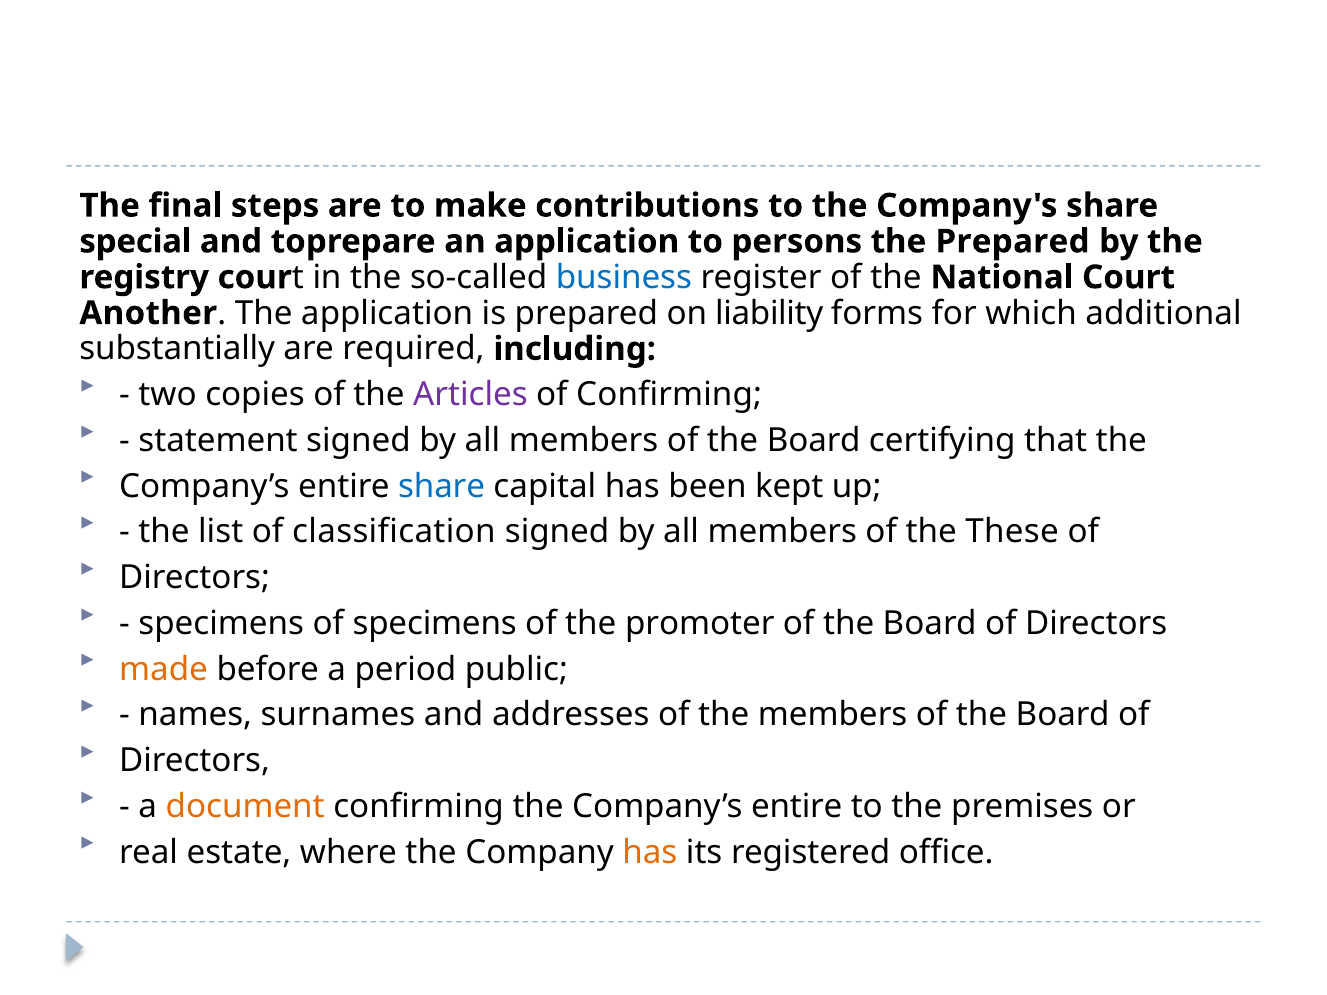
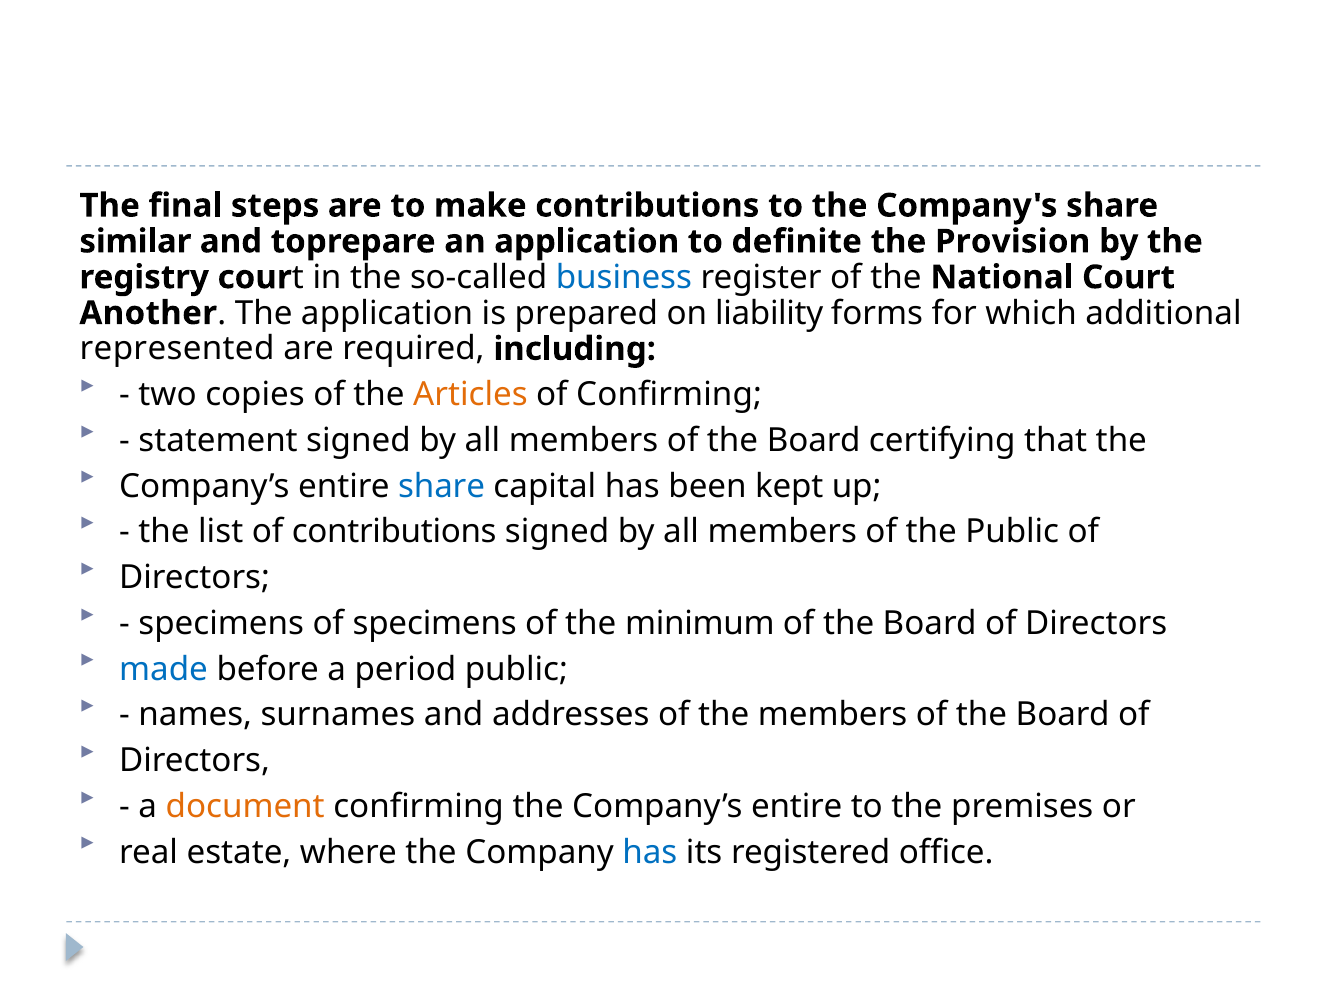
special: special -> similar (135, 242)
persons: persons -> definite (797, 242)
the Prepared: Prepared -> Provision (1013, 242)
substantially: substantially -> represented (177, 349)
Articles colour: purple -> orange (470, 395)
of classification: classification -> contributions (394, 532)
the These: These -> Public (1012, 532)
promoter: promoter -> minimum (700, 624)
made colour: orange -> blue (164, 669)
has colour: orange -> blue (650, 852)
